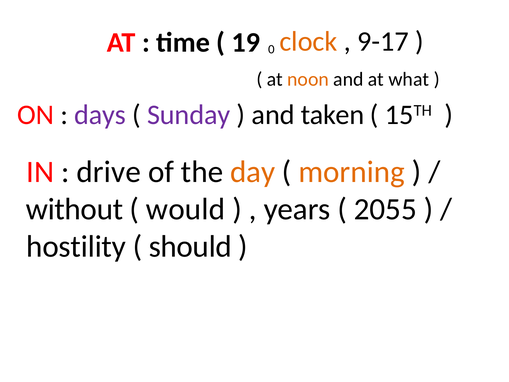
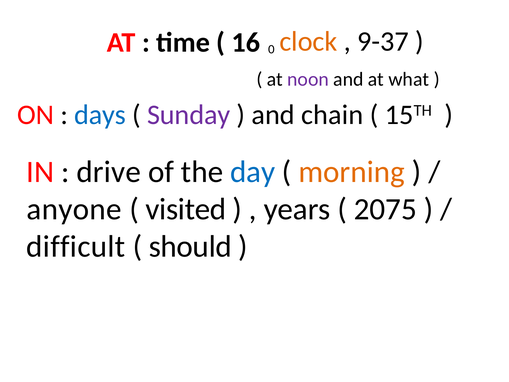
19: 19 -> 16 (246, 43)
9-17: 9-17 -> 9-37 (383, 41)
noon colour: orange -> purple (308, 79)
days colour: purple -> blue (100, 115)
taken: taken -> chain (332, 115)
day colour: orange -> blue (253, 172)
without: without -> anyone (74, 209)
would: would -> visited (186, 209)
2055: 2055 -> 2075 (385, 209)
hostility: hostility -> difficult (76, 246)
